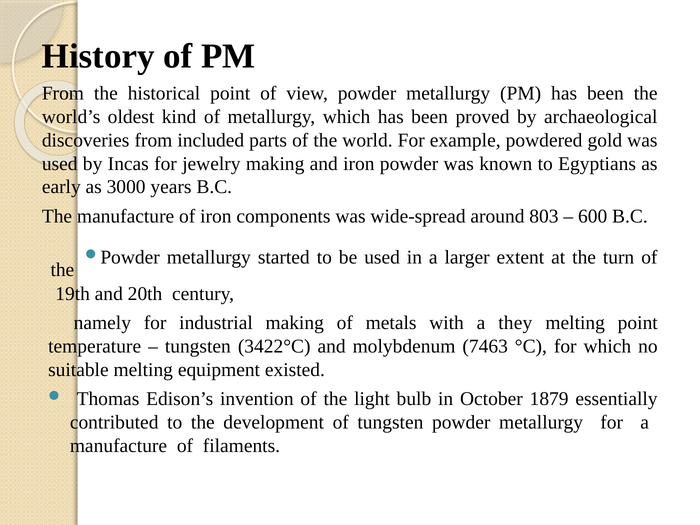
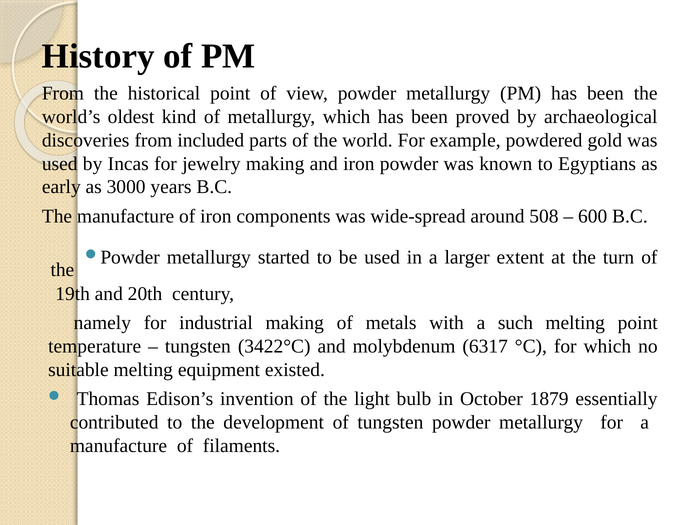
803: 803 -> 508 (544, 216)
they: they -> such (516, 323)
7463: 7463 -> 6317 (485, 346)
